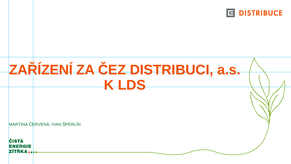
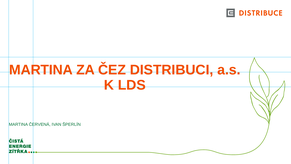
ZAŘÍZENÍ: ZAŘÍZENÍ -> MARTINA (41, 70)
